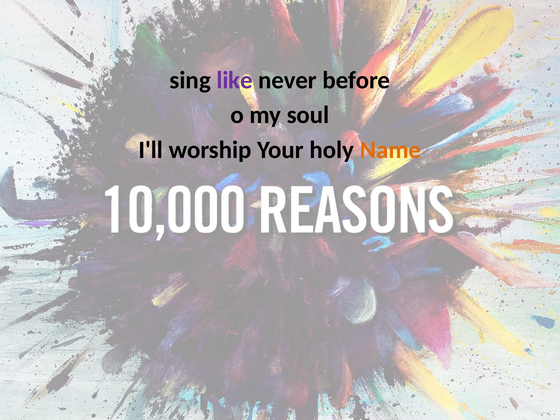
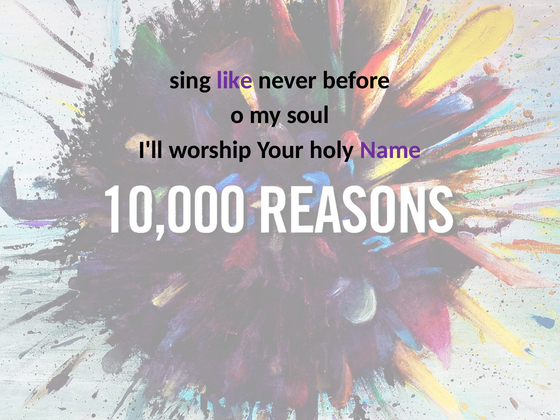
Name colour: orange -> purple (390, 150)
